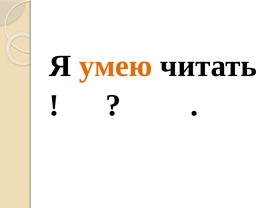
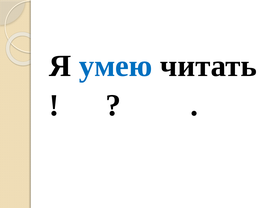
умею colour: orange -> blue (116, 66)
